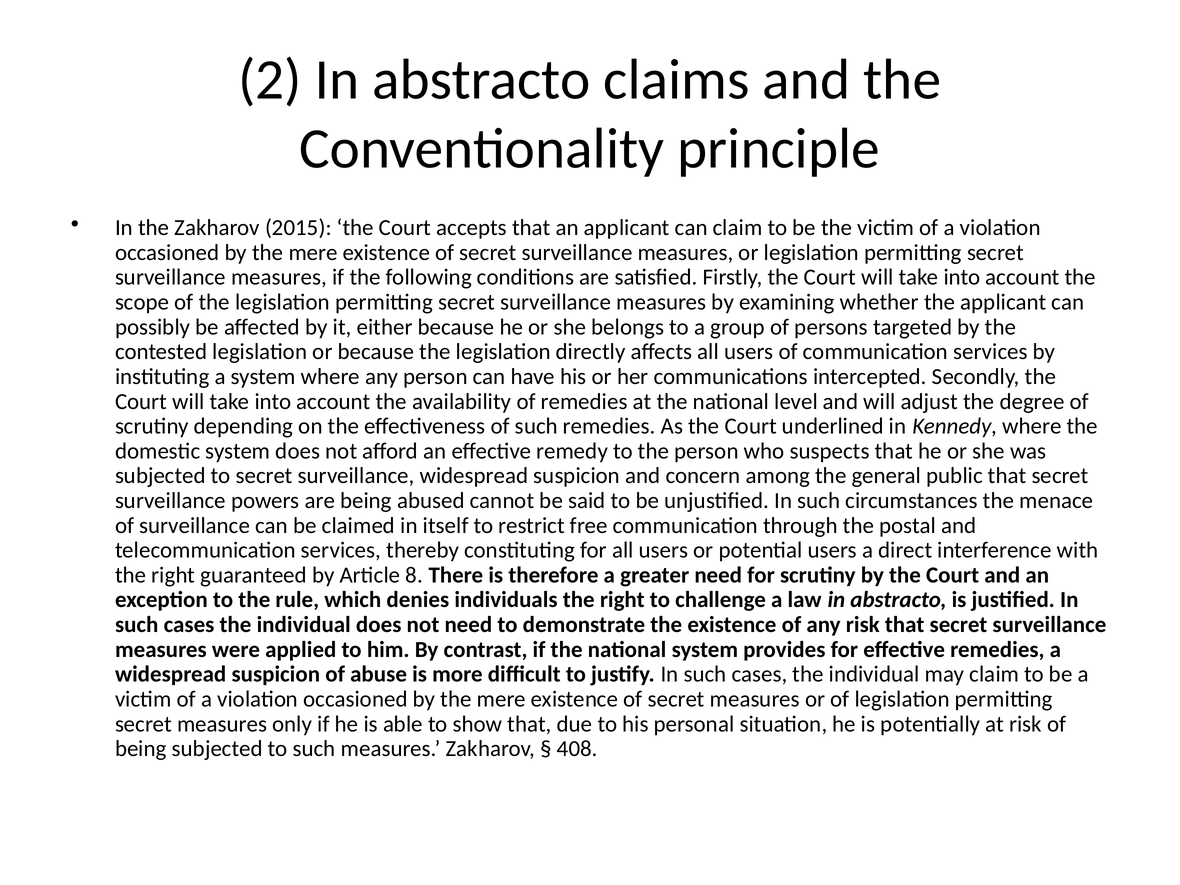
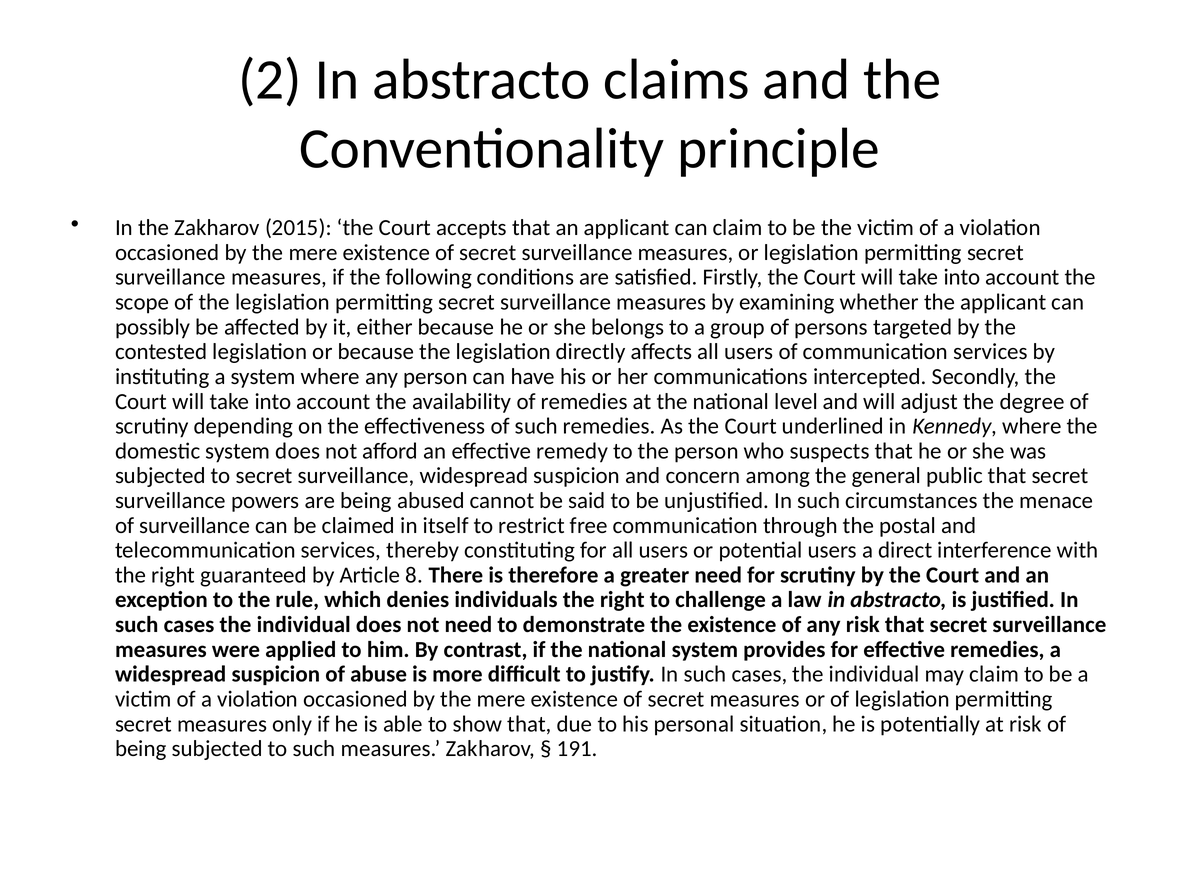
408: 408 -> 191 (577, 749)
